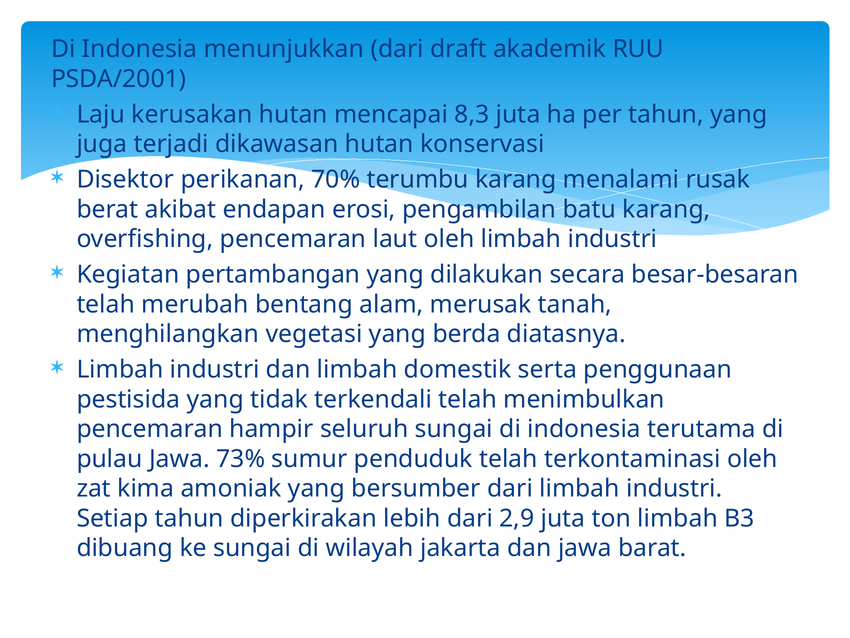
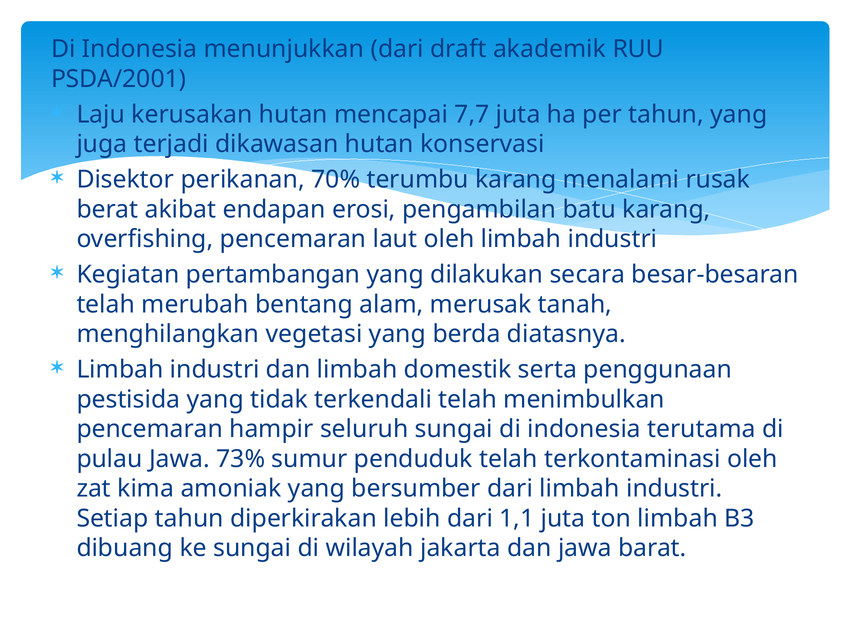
8,3: 8,3 -> 7,7 (472, 114)
2,9: 2,9 -> 1,1 (517, 518)
